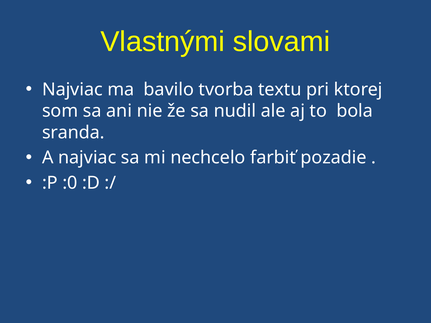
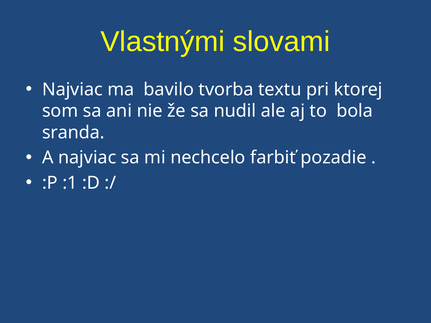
:0: :0 -> :1 (70, 183)
